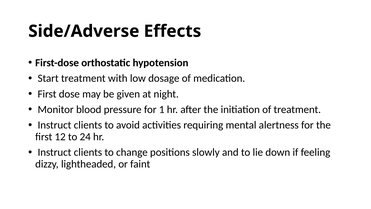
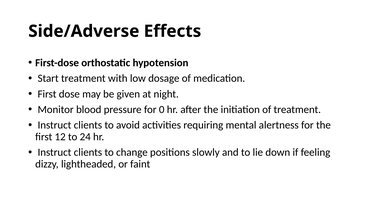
1: 1 -> 0 (162, 109)
